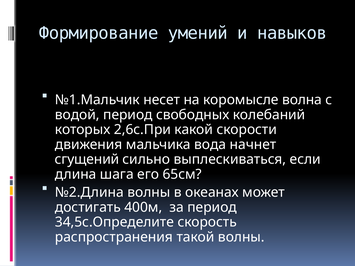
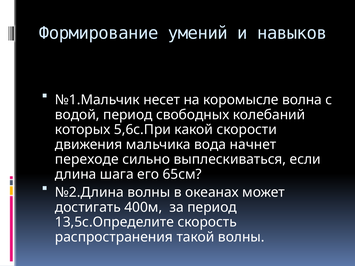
2,6с.При: 2,6с.При -> 5,6с.При (142, 130)
сгущений: сгущений -> переходе (87, 160)
34,5с.Определите: 34,5с.Определите -> 13,5с.Определите (114, 222)
